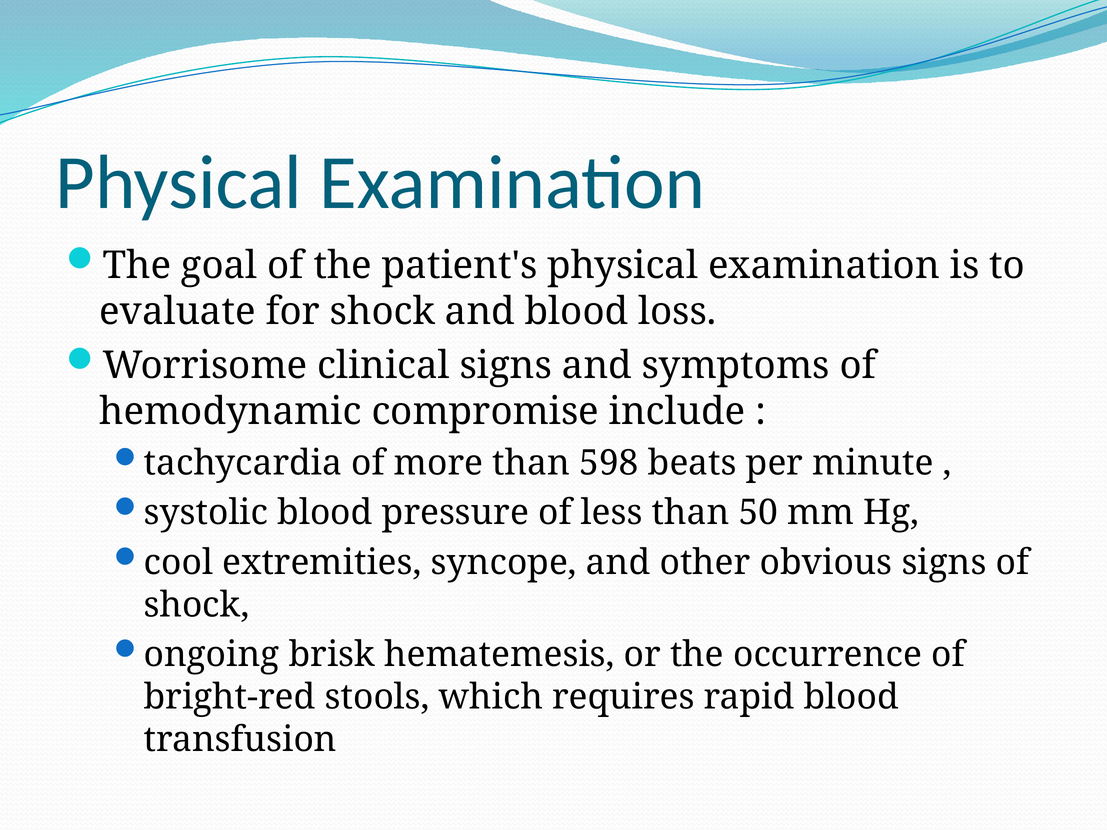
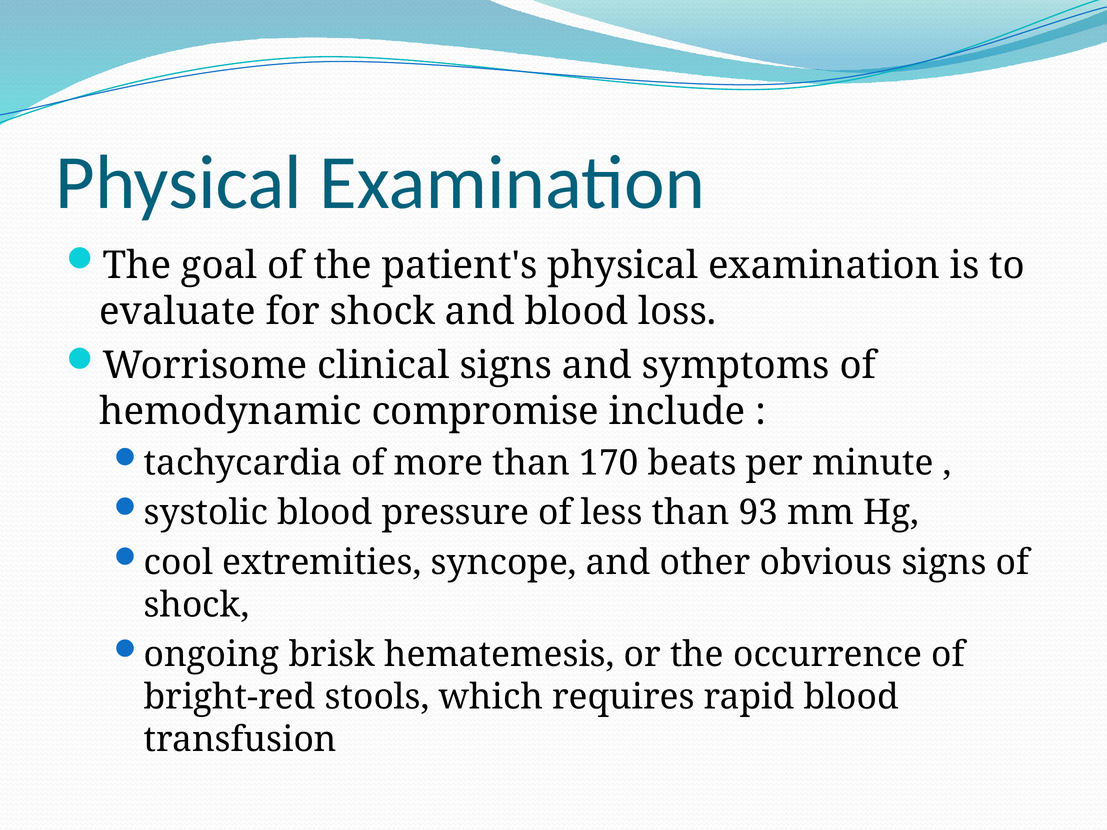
598: 598 -> 170 (609, 463)
50: 50 -> 93 (758, 513)
